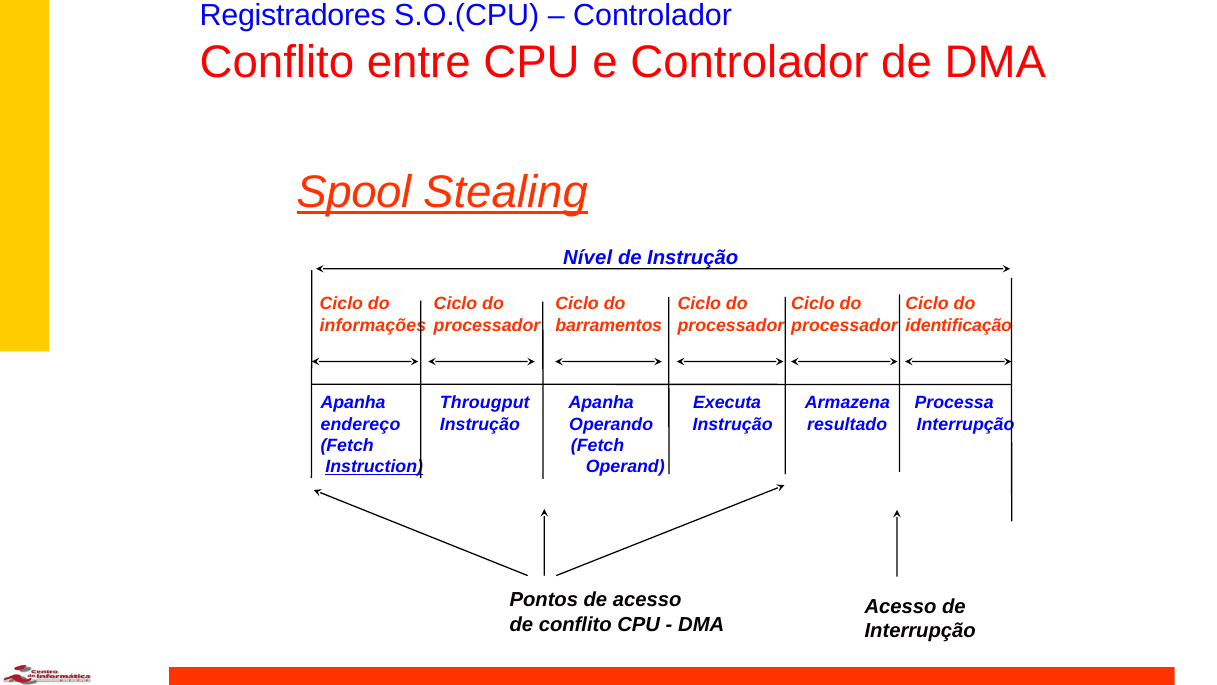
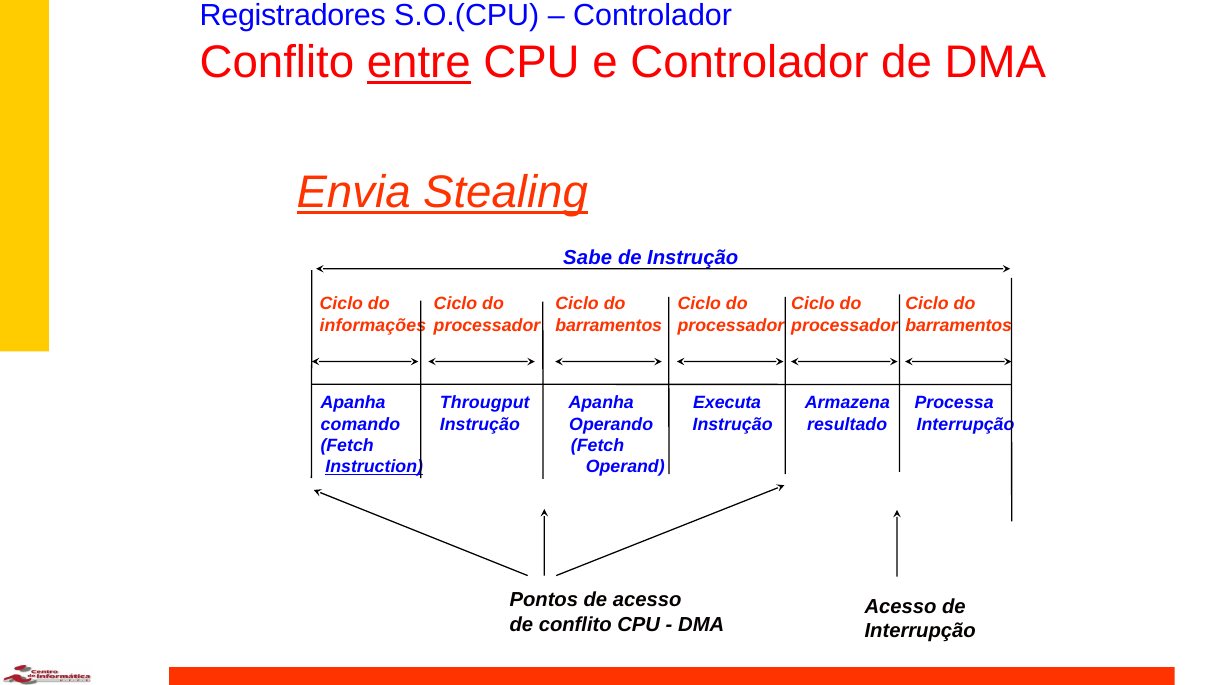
entre underline: none -> present (419, 63)
Spool: Spool -> Envia (354, 192)
Nível: Nível -> Sabe (588, 258)
identificação: identificação -> barramentos (959, 325)
endereço: endereço -> comando (360, 424)
